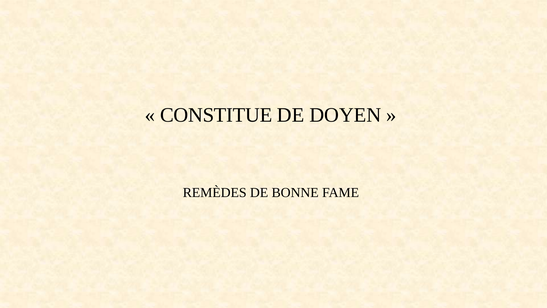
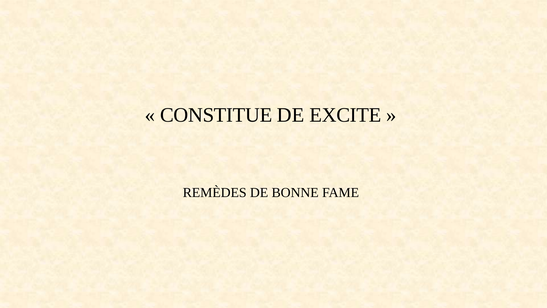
DOYEN: DOYEN -> EXCITE (345, 115)
